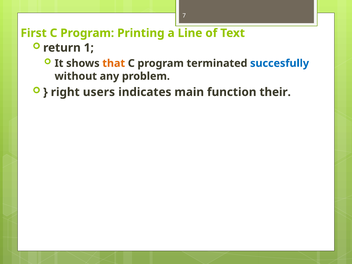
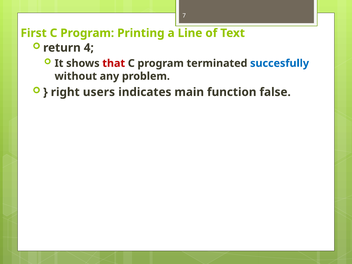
1: 1 -> 4 (89, 48)
that colour: orange -> red (114, 63)
their: their -> false (275, 92)
